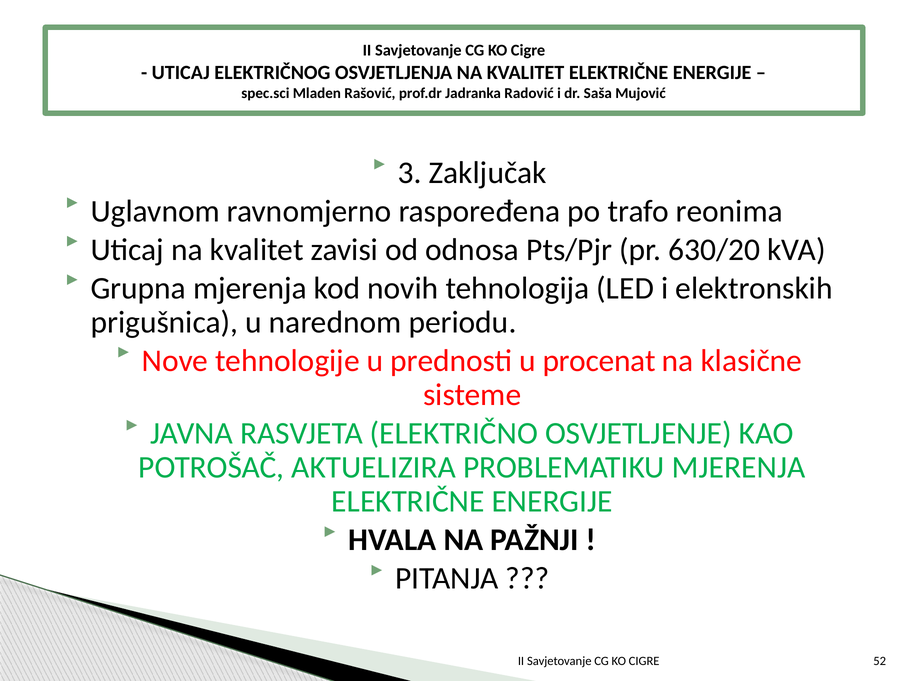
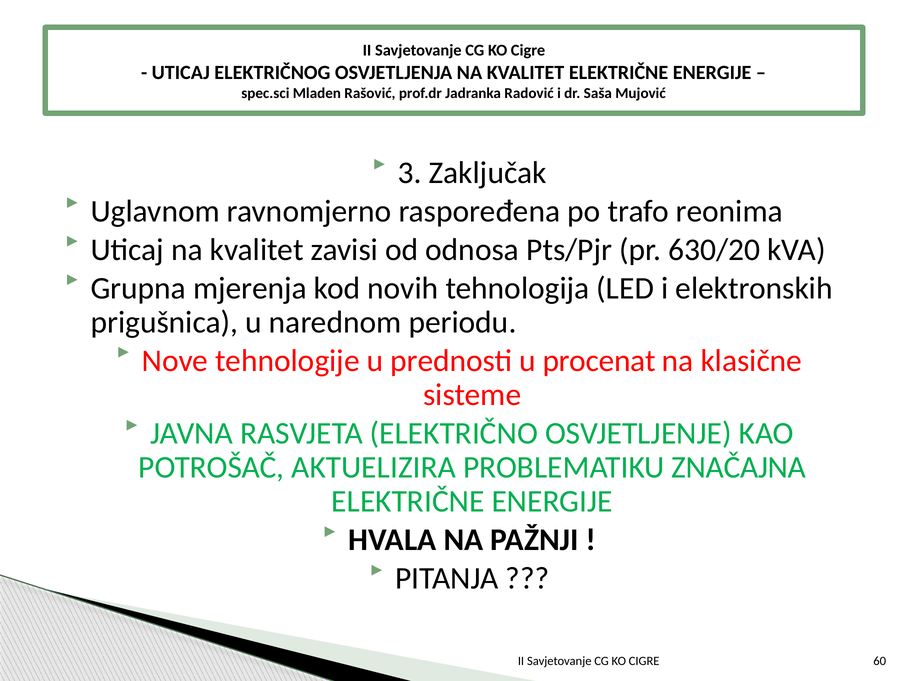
PROBLEMATIKU MJERENJA: MJERENJA -> ZNAČAJNA (739, 467)
52: 52 -> 60 (880, 661)
